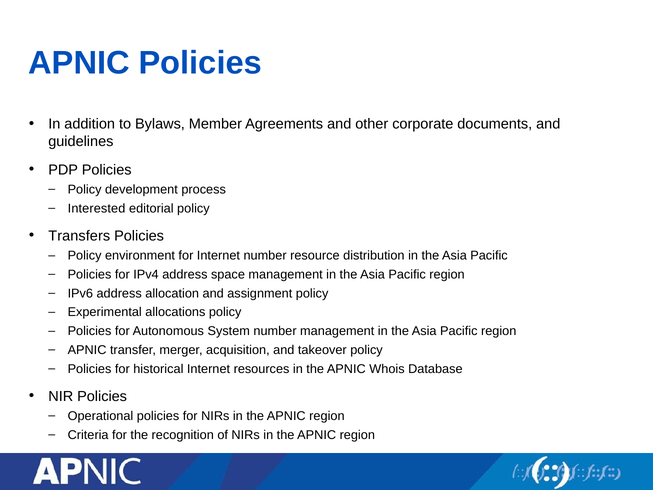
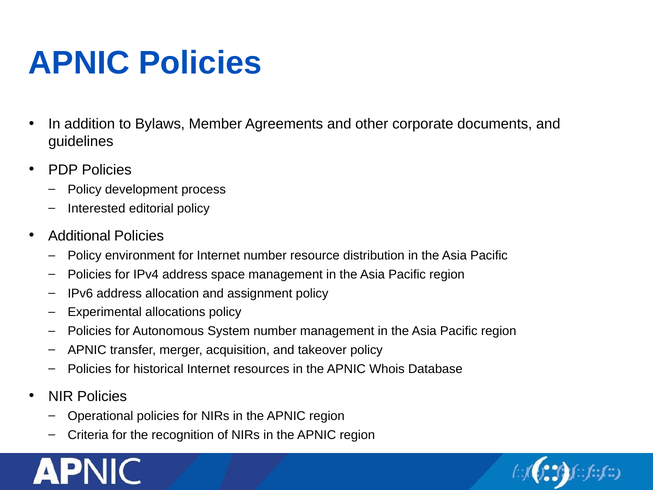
Transfers: Transfers -> Additional (79, 236)
